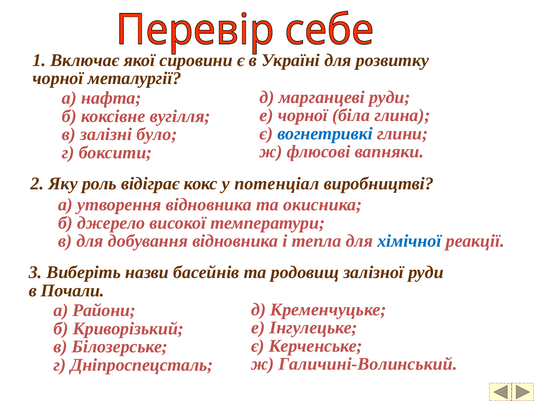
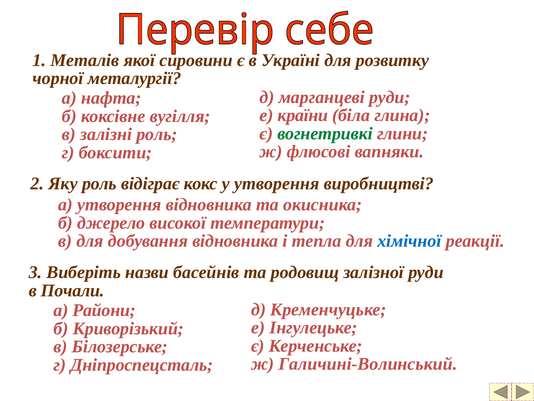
Включає: Включає -> Металів (85, 60)
е чорної: чорної -> країни (303, 115)
вогнетривкі colour: blue -> green (325, 133)
залізні було: було -> роль (157, 134)
у потенціал: потенціал -> утворення (277, 183)
